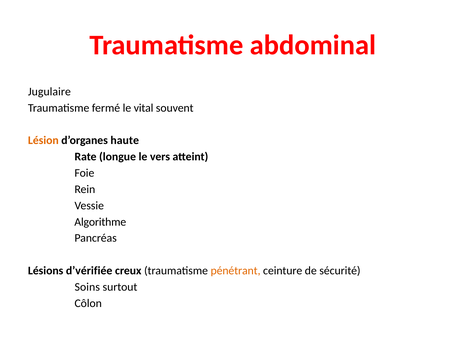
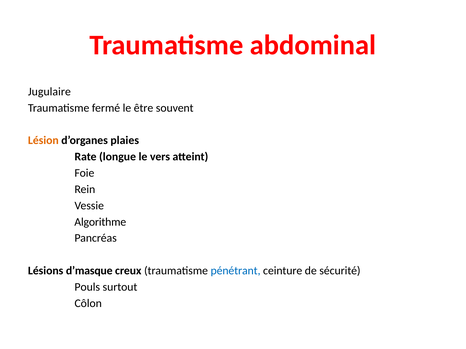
vital: vital -> être (144, 108)
haute: haute -> plaies (125, 141)
d’vérifiée: d’vérifiée -> d’masque (89, 271)
pénétrant colour: orange -> blue (236, 271)
Soins: Soins -> Pouls (87, 287)
